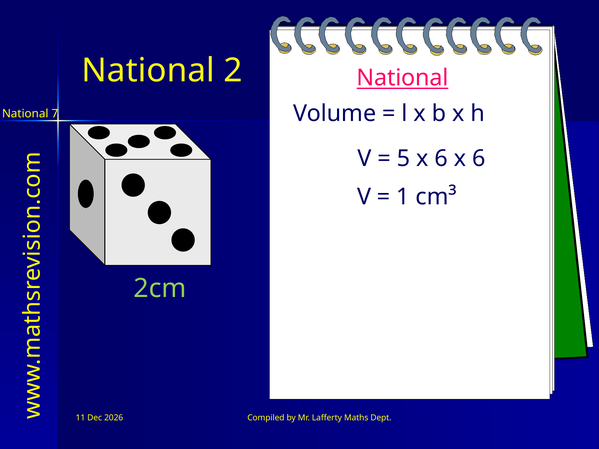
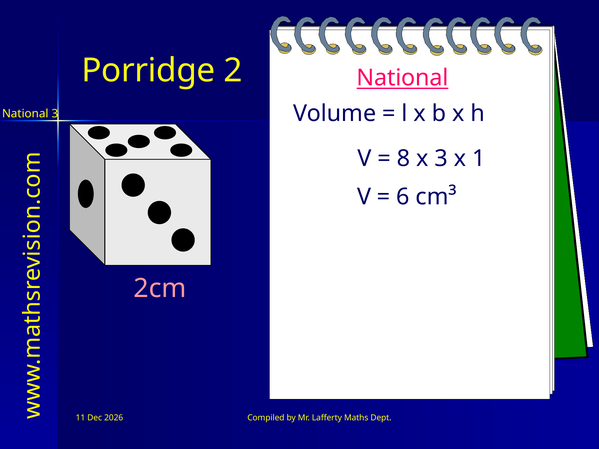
National: National -> Porridge (148, 70)
National 7: 7 -> 3 (55, 114)
5: 5 -> 8 (404, 158)
6: 6 -> 3 (441, 158)
6: 6 -> 1 (479, 158)
1: 1 -> 6 (403, 197)
2cm colour: light green -> pink (160, 288)
